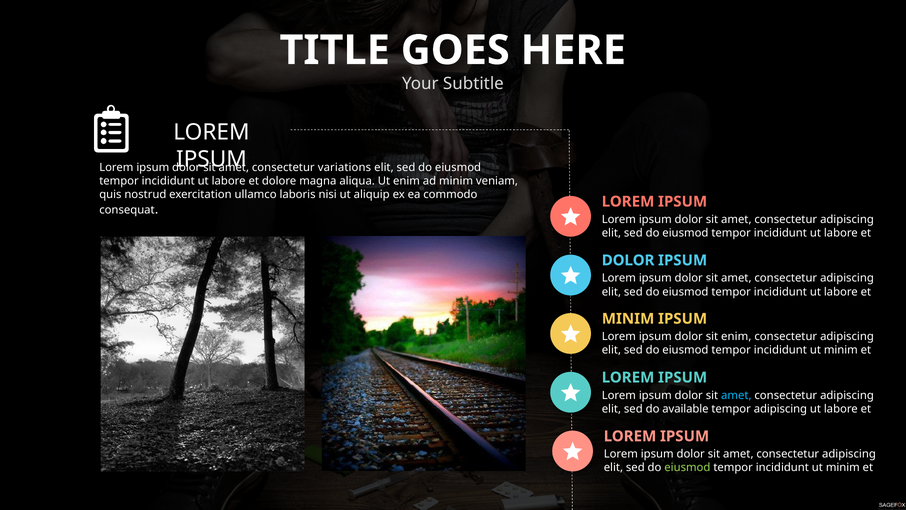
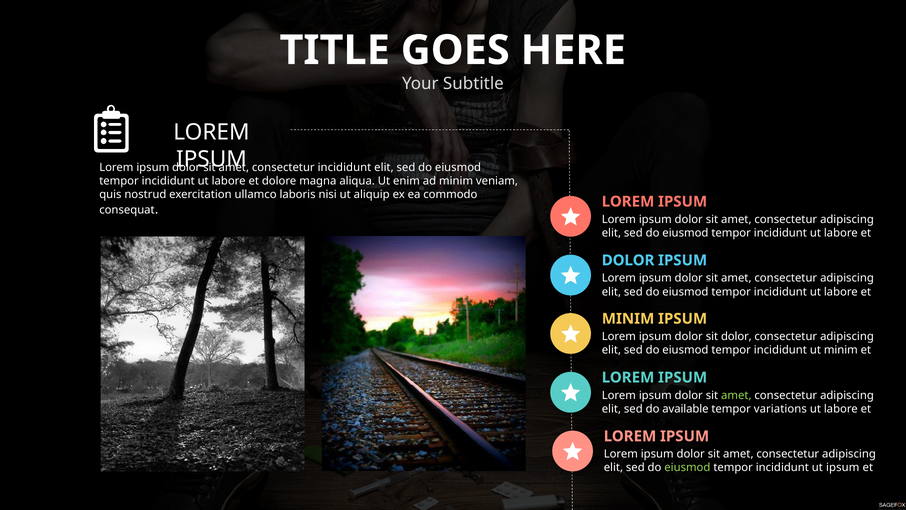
consectetur variations: variations -> incididunt (344, 167)
sit enim: enim -> dolor (736, 336)
amet colour: light blue -> light green (736, 395)
tempor adipiscing: adipiscing -> variations (780, 409)
minim: minim -> ipsum (843, 467)
